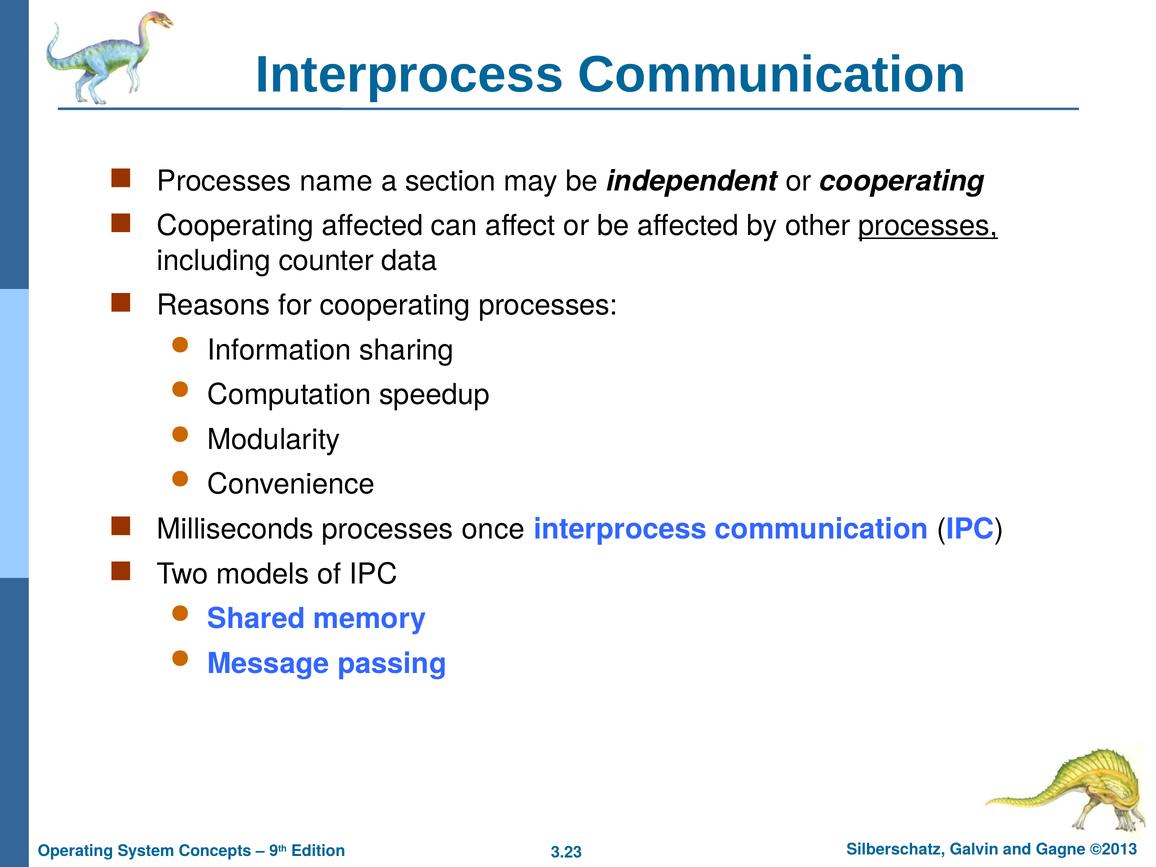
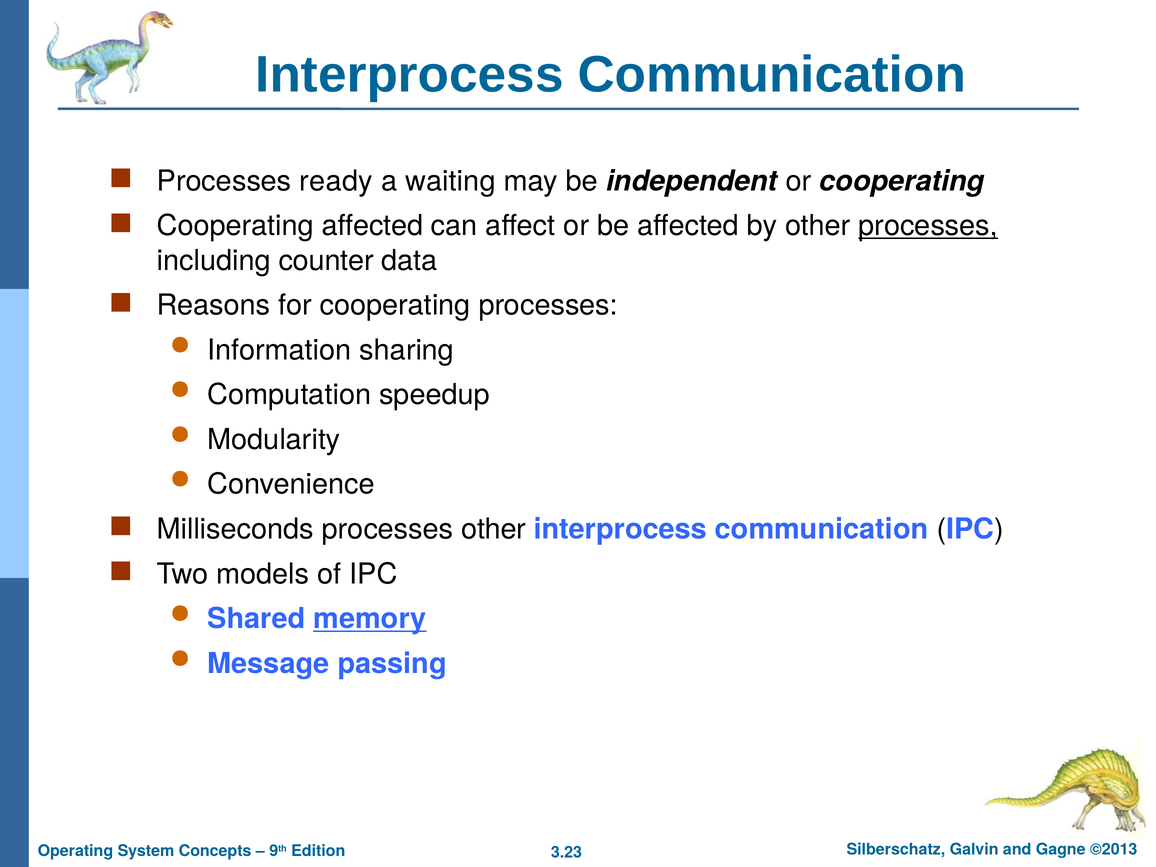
name: name -> ready (336, 181)
section: section -> waiting (450, 181)
processes once: once -> other (494, 529)
memory underline: none -> present (370, 619)
